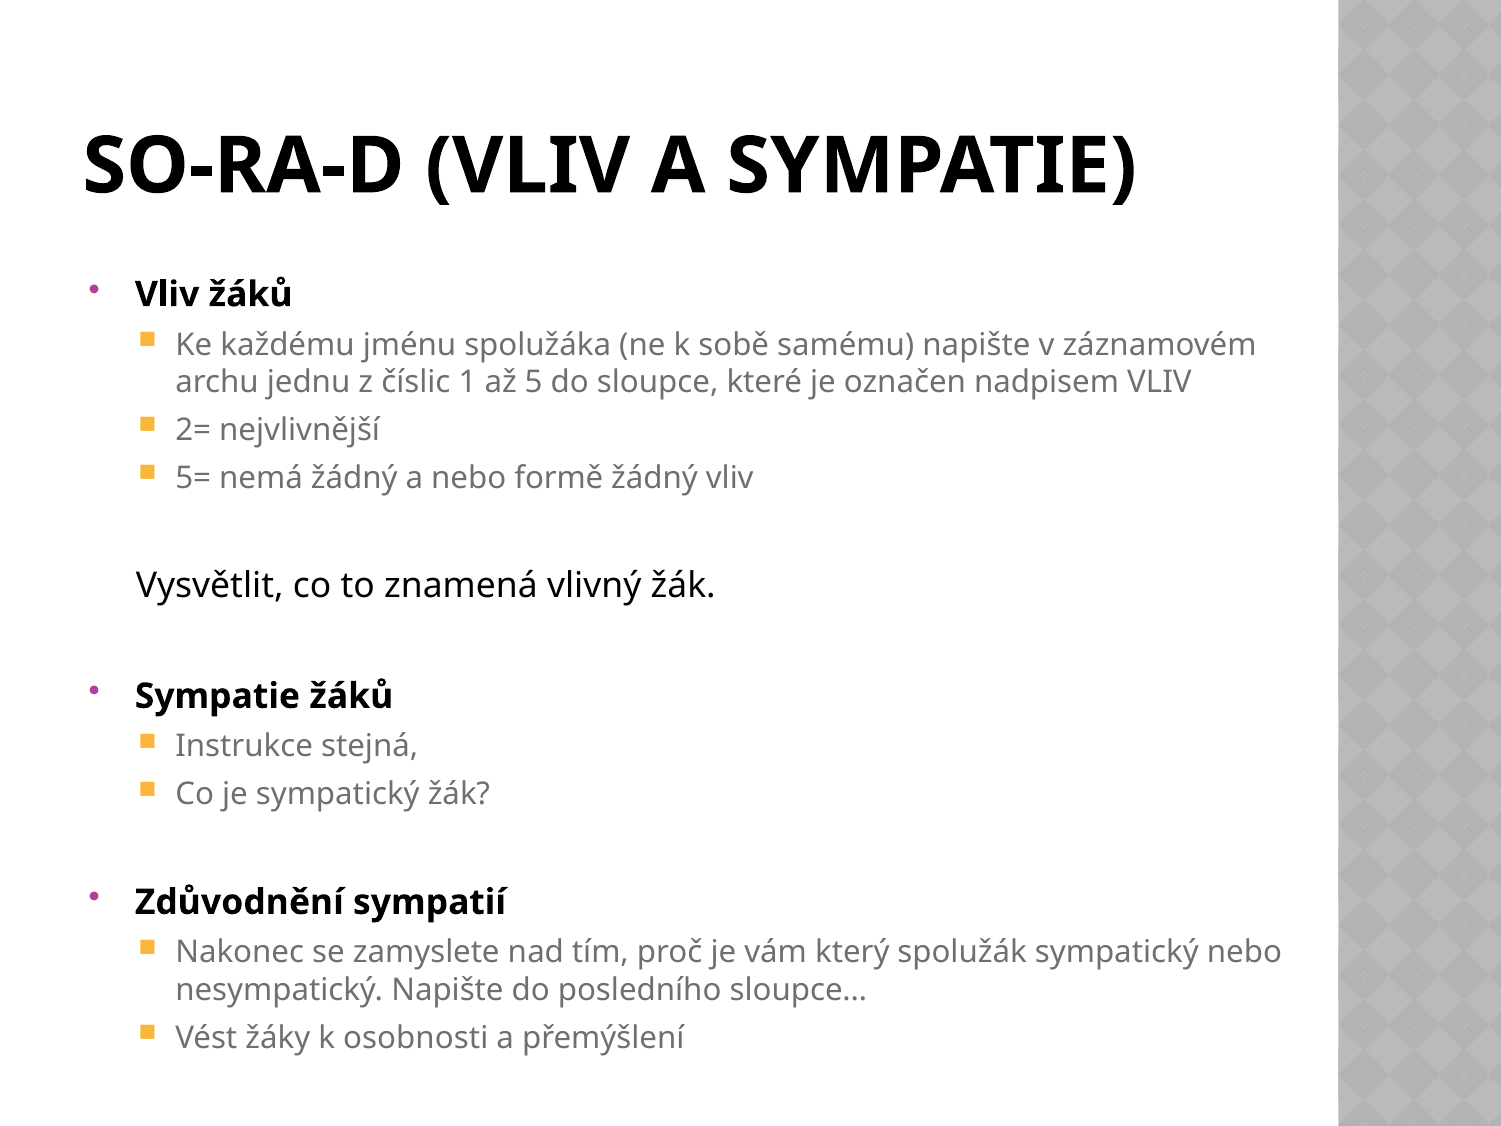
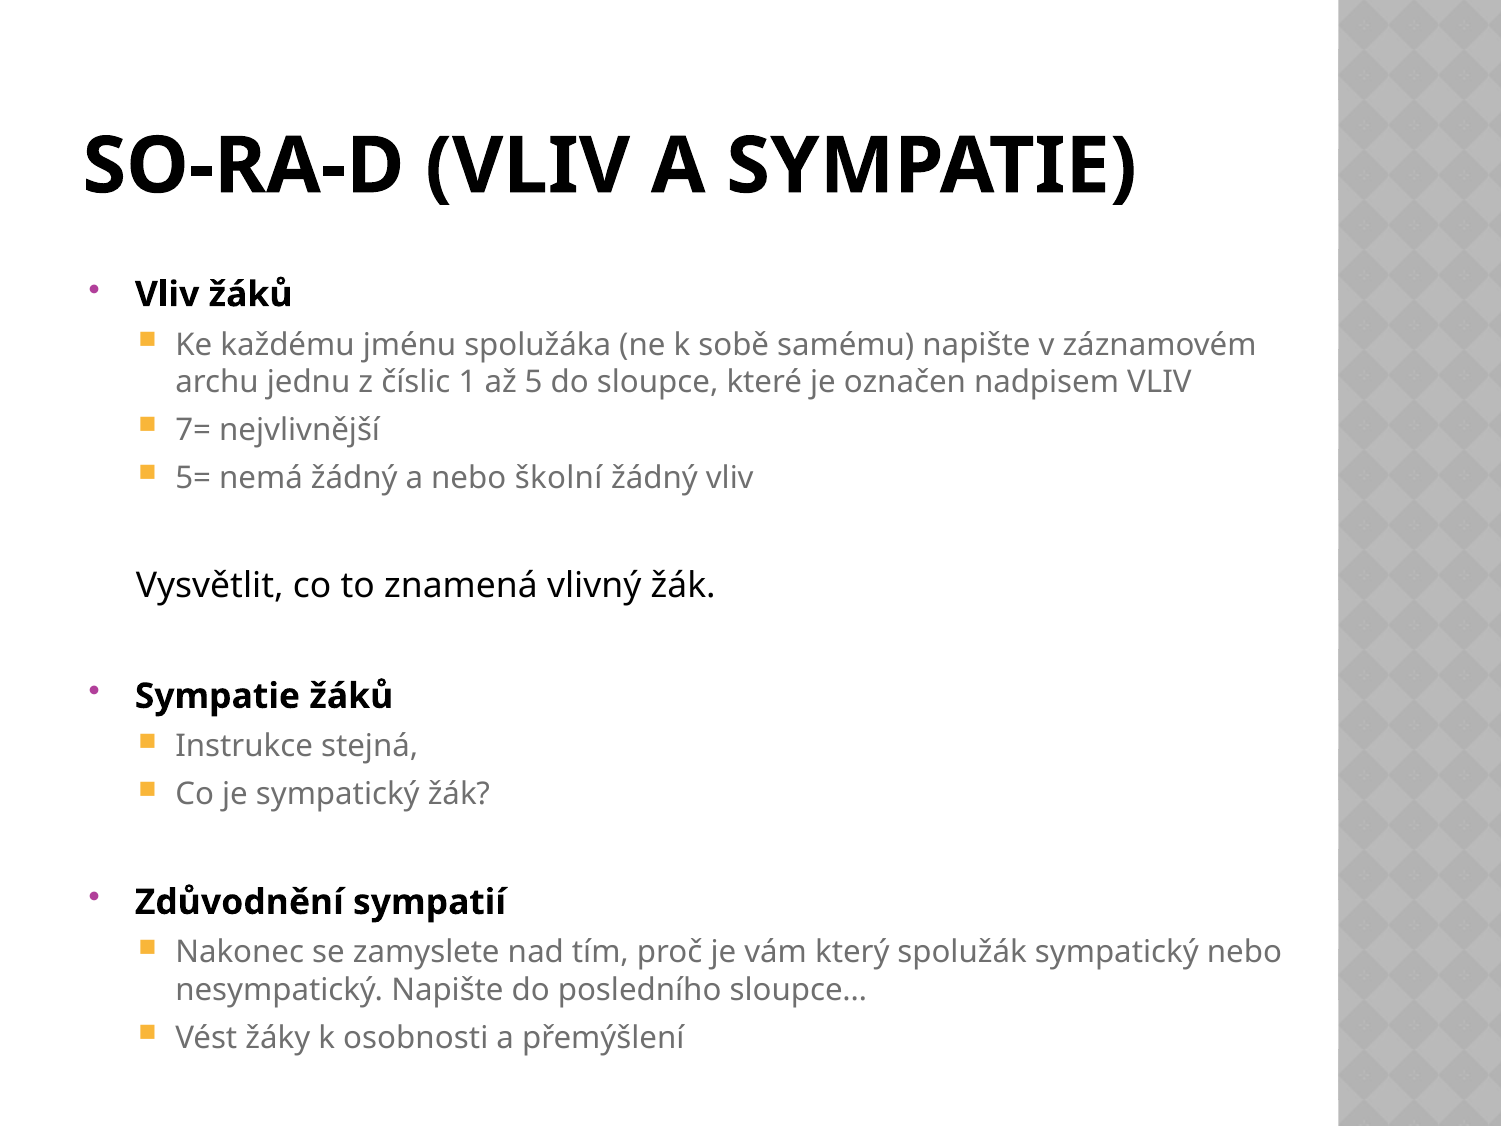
2=: 2= -> 7= (193, 430)
formě: formě -> školní (559, 478)
